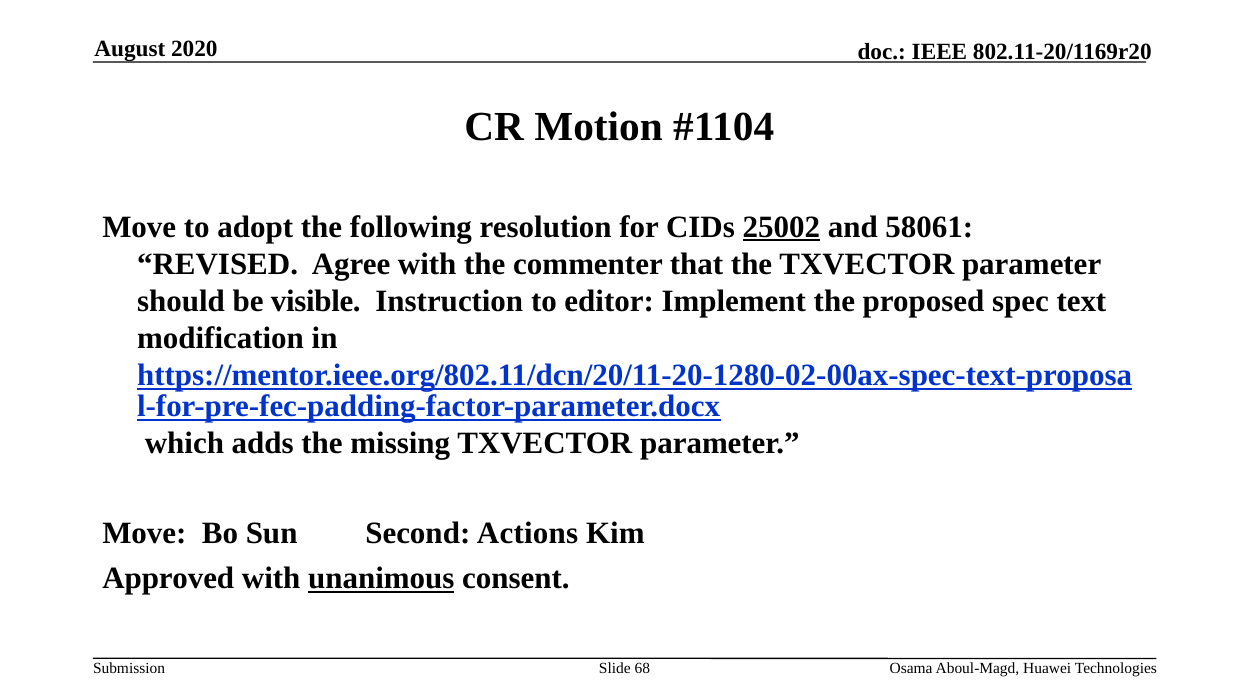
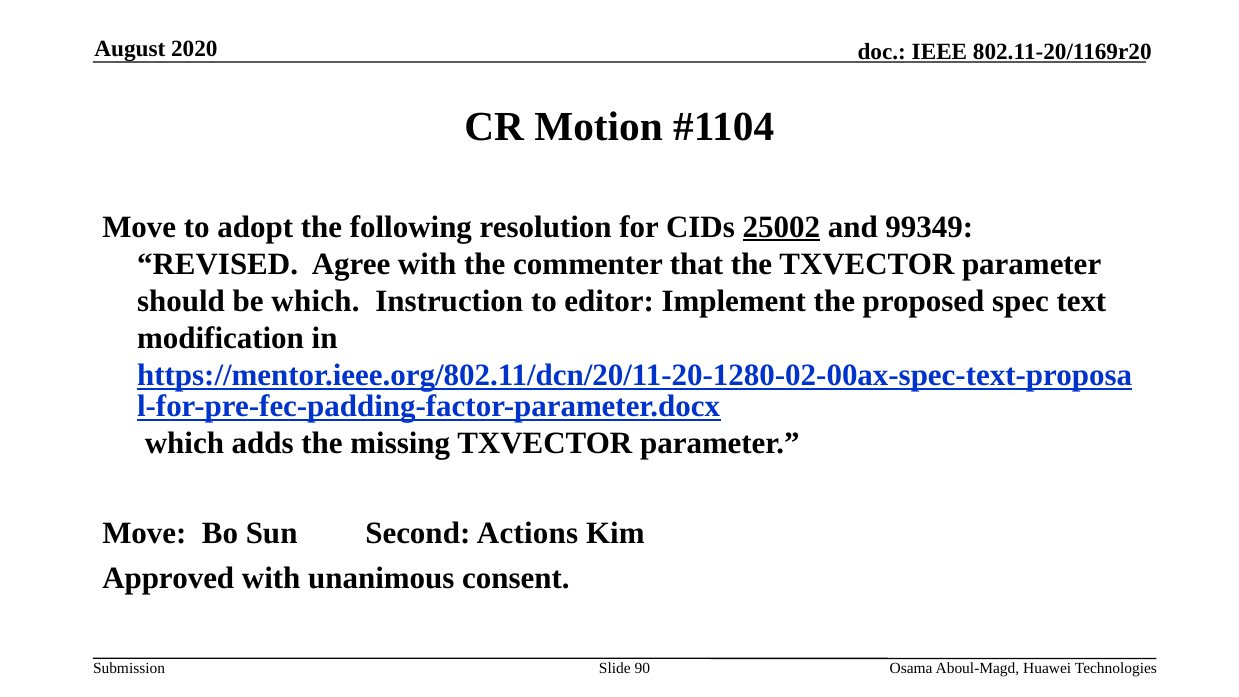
58061: 58061 -> 99349 (929, 227)
be visible: visible -> which (315, 301)
unanimous underline: present -> none (381, 578)
68: 68 -> 90 (642, 668)
